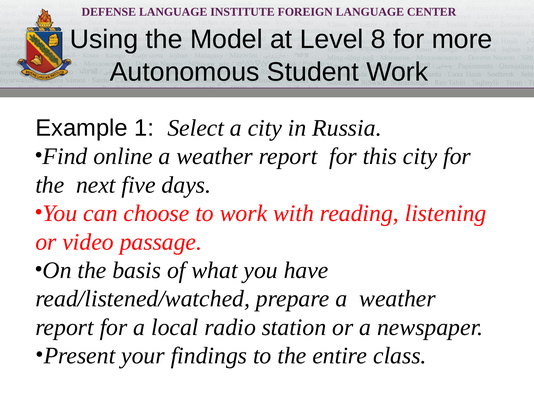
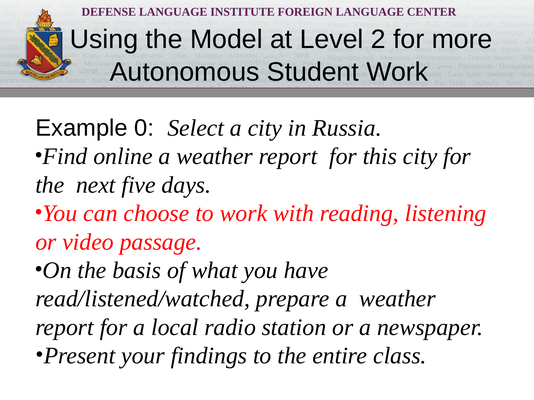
8: 8 -> 2 (378, 39)
1: 1 -> 0 (144, 128)
